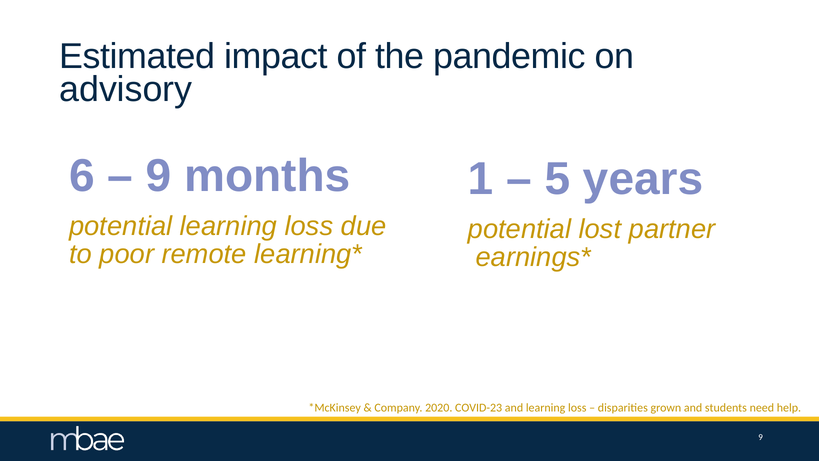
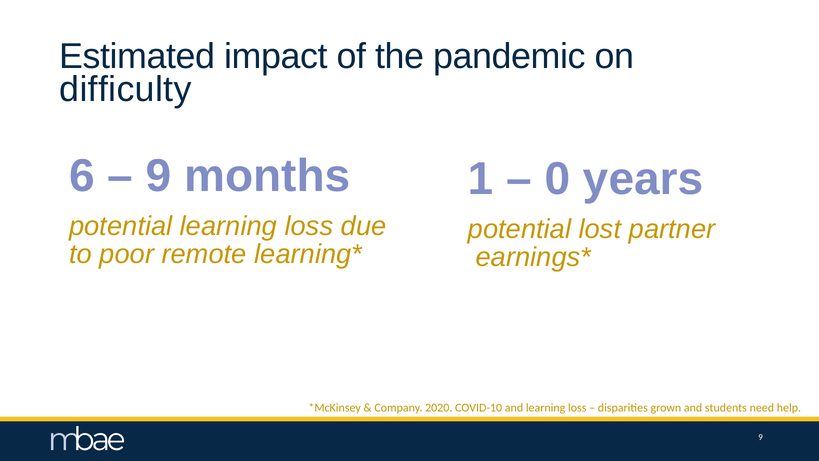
advisory: advisory -> difficulty (126, 89)
5: 5 -> 0 (557, 179)
COVID-23: COVID-23 -> COVID-10 (479, 407)
